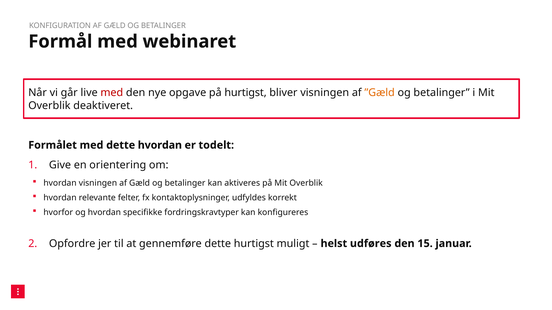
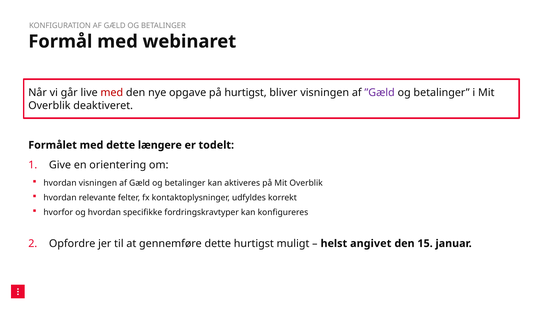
”Gæld colour: orange -> purple (380, 93)
dette hvordan: hvordan -> længere (160, 145)
udføres: udføres -> angivet (371, 244)
